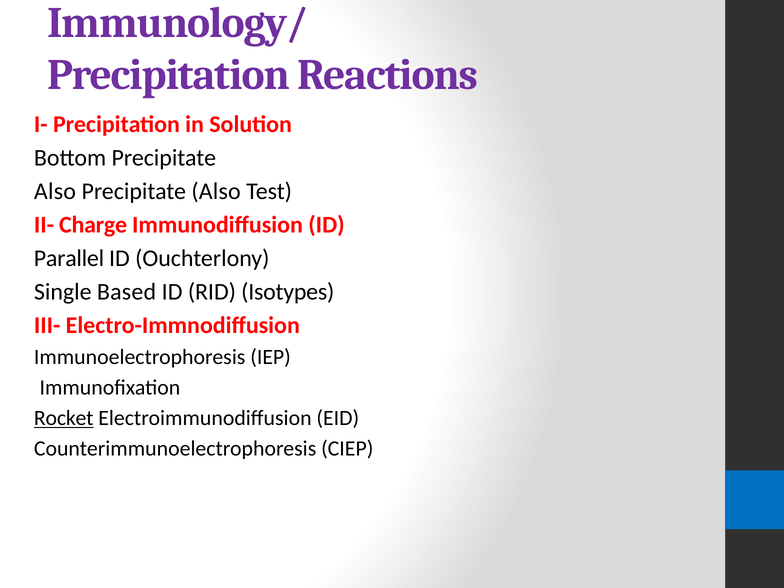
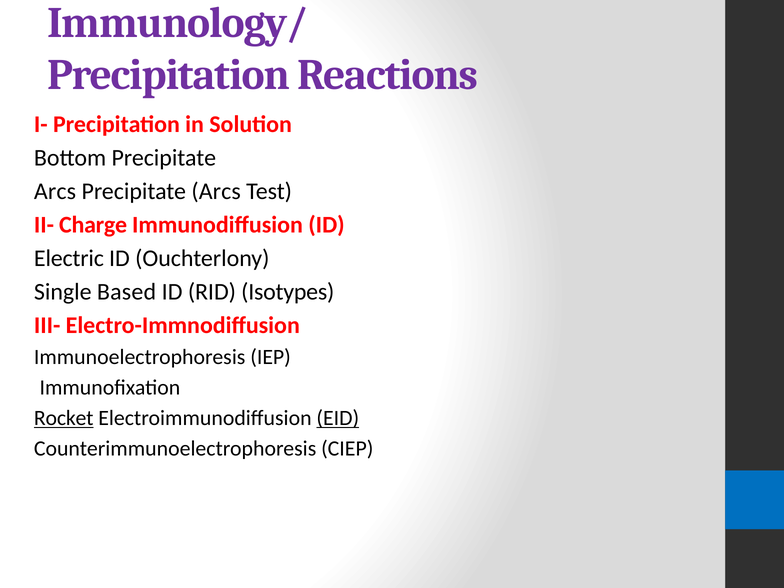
Also: Also -> Arcs (55, 191)
Also: Also -> Arcs (216, 191)
Parallel: Parallel -> Electric (69, 258)
EID underline: none -> present (338, 418)
